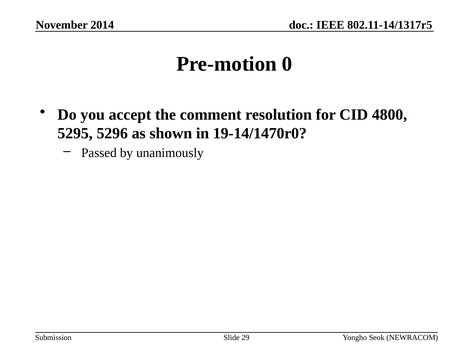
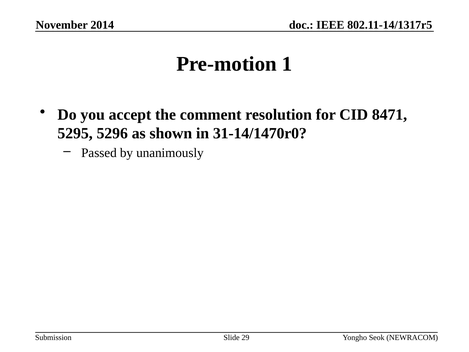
0: 0 -> 1 (287, 64)
4800: 4800 -> 8471 (390, 114)
19-14/1470r0: 19-14/1470r0 -> 31-14/1470r0 (260, 133)
